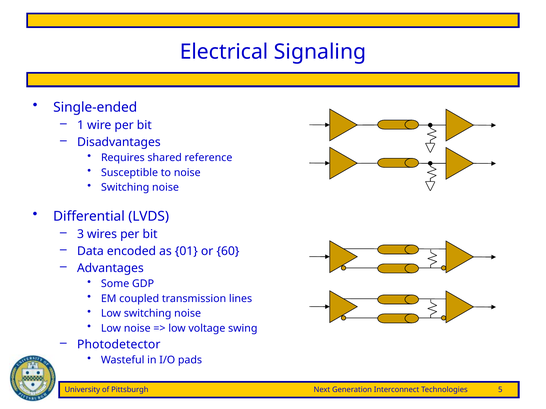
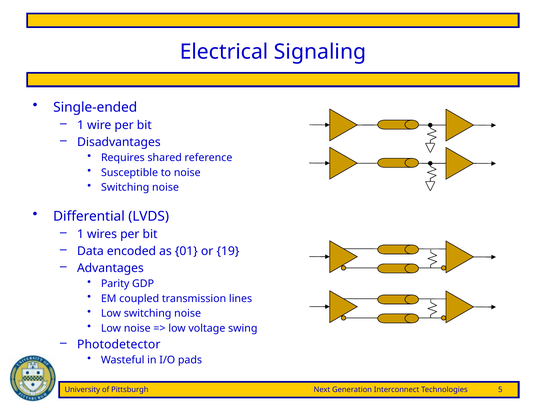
3: 3 -> 1 (81, 234)
60: 60 -> 19 (228, 251)
Some: Some -> Parity (115, 284)
